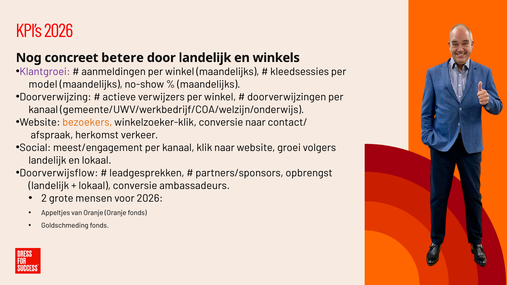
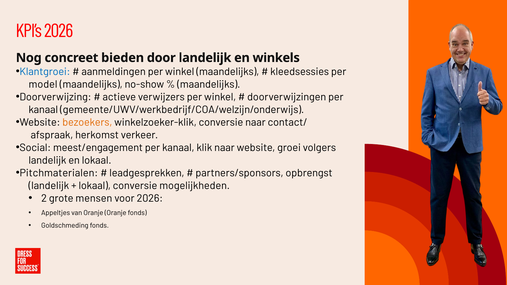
betere: betere -> bieden (123, 58)
Klantgroei colour: purple -> blue (45, 72)
Doorverwijsflow: Doorverwijsflow -> Pitchmaterialen (59, 173)
ambassadeurs: ambassadeurs -> mogelijkheden (195, 186)
